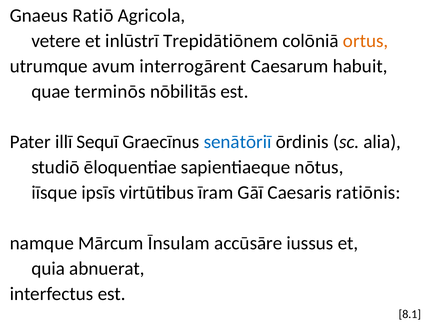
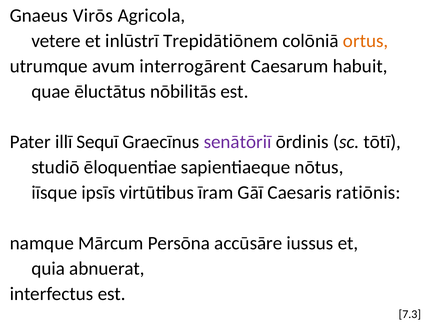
Ratiō: Ratiō -> Virōs (93, 16)
terminōs: terminōs -> ēluctātus (110, 92)
senātōriī colour: blue -> purple (238, 142)
alia: alia -> tōtī (382, 142)
Īnsulam: Īnsulam -> Persōna (179, 244)
8.1: 8.1 -> 7.3 (410, 315)
